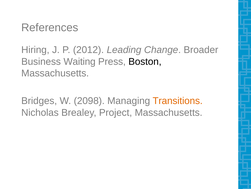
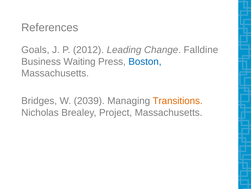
Hiring: Hiring -> Goals (35, 50)
Broader: Broader -> Falldine (201, 50)
Boston colour: black -> blue (145, 61)
2098: 2098 -> 2039 (89, 100)
